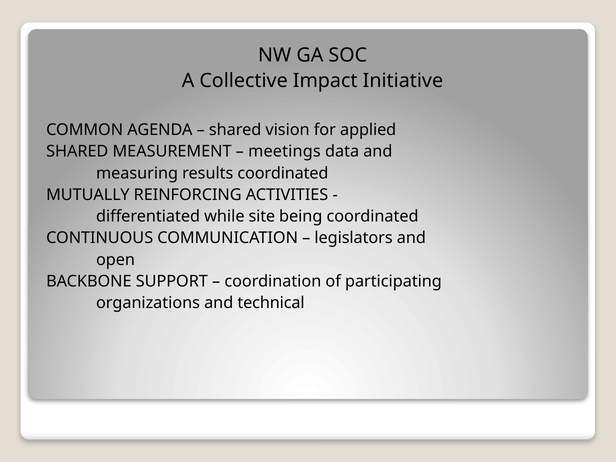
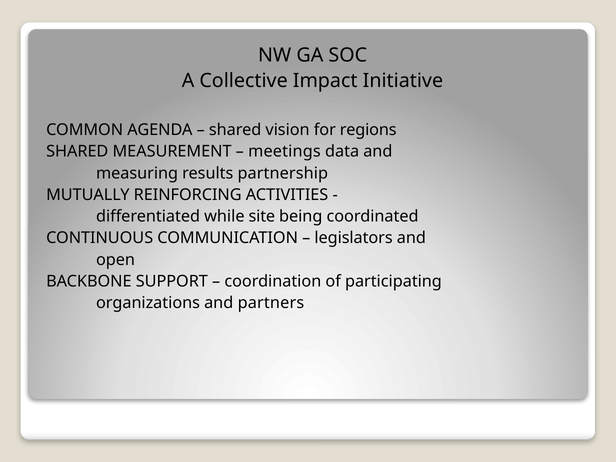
applied: applied -> regions (368, 130)
results coordinated: coordinated -> partnership (283, 173)
technical: technical -> partners (271, 303)
